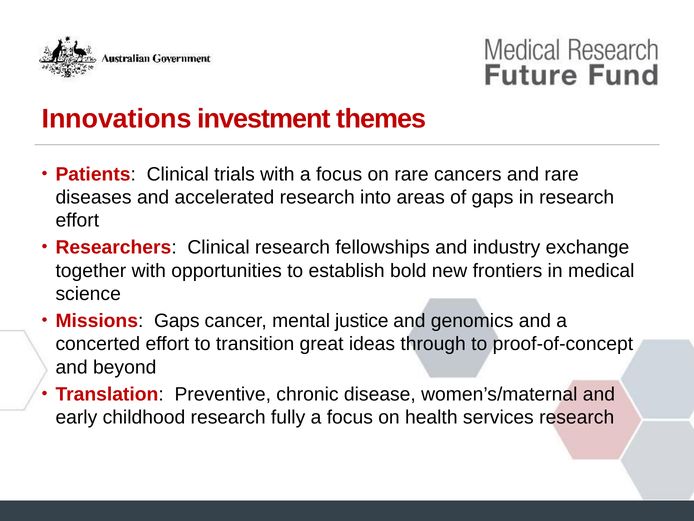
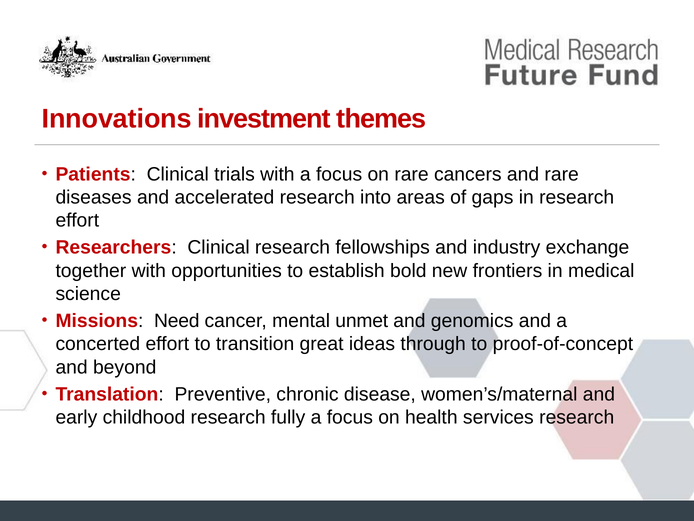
Missions Gaps: Gaps -> Need (177, 321)
justice: justice -> unmet (362, 321)
